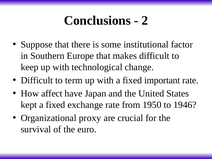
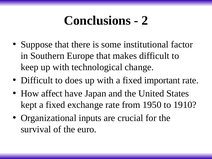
term: term -> does (74, 80)
1946: 1946 -> 1910 (185, 105)
proxy: proxy -> inputs (90, 118)
